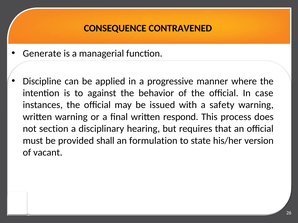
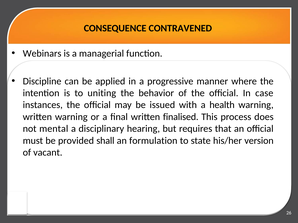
Generate: Generate -> Webinars (42, 54)
against: against -> uniting (102, 93)
safety: safety -> health (222, 105)
respond: respond -> finalised (181, 117)
section: section -> mental (54, 129)
